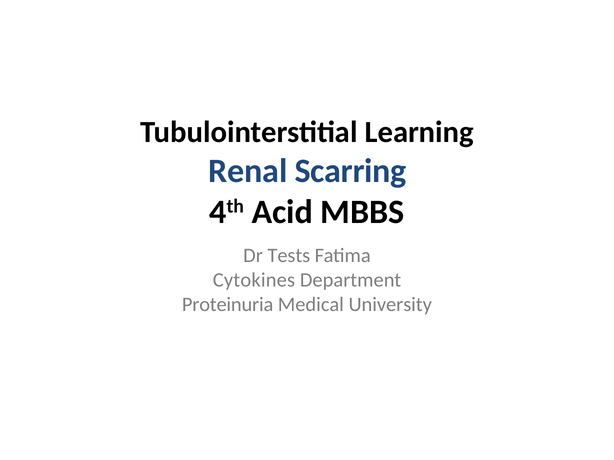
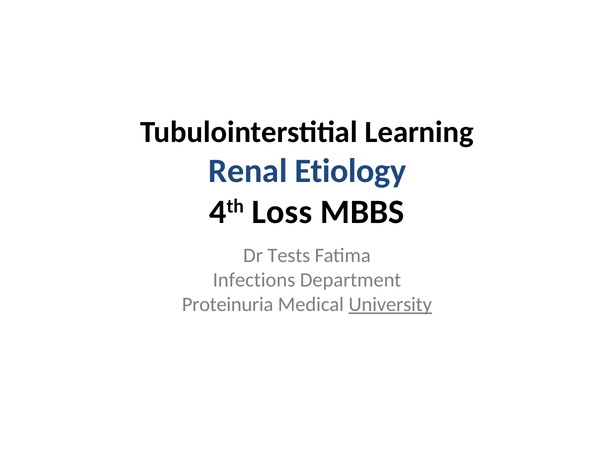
Scarring: Scarring -> Etiology (351, 171)
Acid: Acid -> Loss (282, 212)
Cytokines: Cytokines -> Infections (254, 280)
University underline: none -> present (390, 305)
